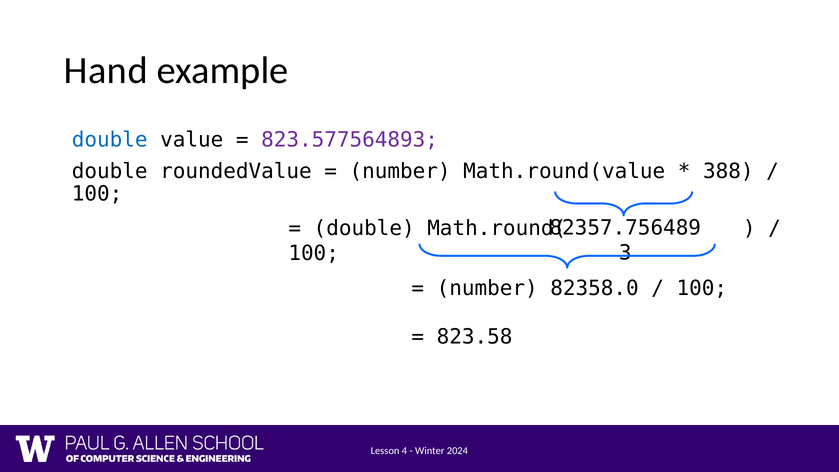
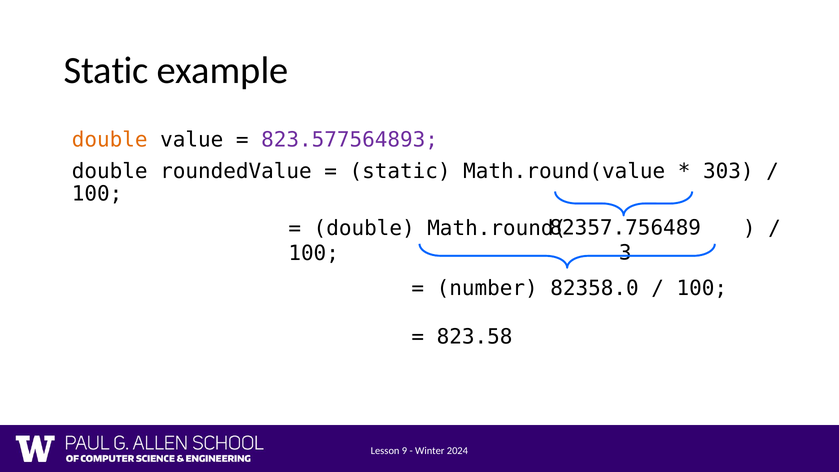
Hand: Hand -> Static (106, 70)
double colour: blue -> orange (110, 140)
number: number -> static (400, 171)
388: 388 -> 303 (728, 171)
4: 4 -> 9 (404, 451)
